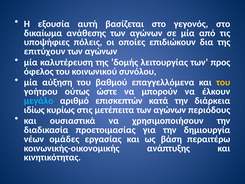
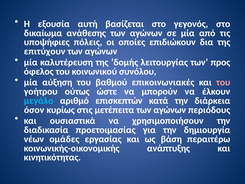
επαγγελλόμενα: επαγγελλόμενα -> επικοινωνιακές (163, 82)
του colour: yellow -> pink (223, 82)
ιδίως: ιδίως -> όσον (34, 110)
